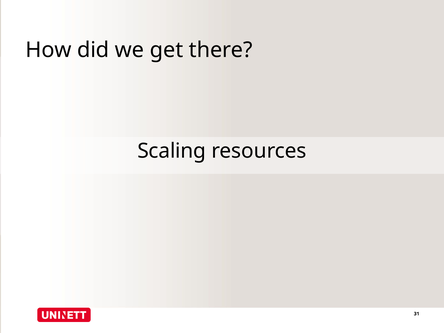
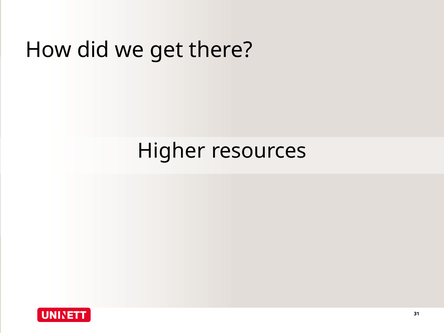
Scaling: Scaling -> Higher (172, 151)
